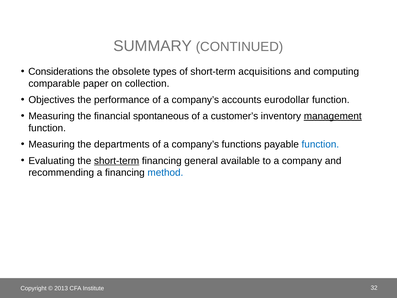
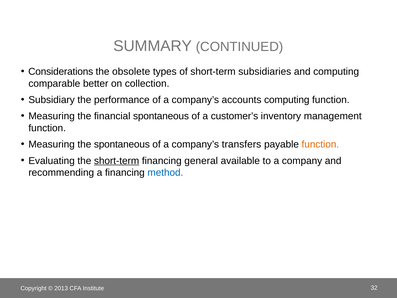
acquisitions: acquisitions -> subsidiaries (265, 71)
paper: paper -> better (96, 83)
Objectives: Objectives -> Subsidiary (52, 100)
accounts eurodollar: eurodollar -> computing (287, 100)
management underline: present -> none (333, 116)
the departments: departments -> spontaneous (122, 144)
functions: functions -> transfers (241, 144)
function colour: blue -> orange (320, 144)
